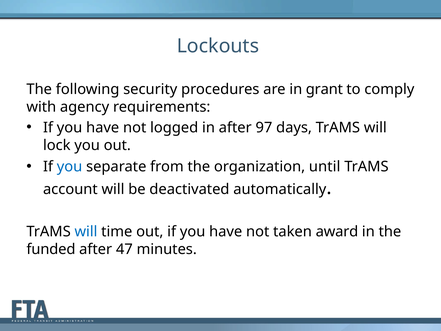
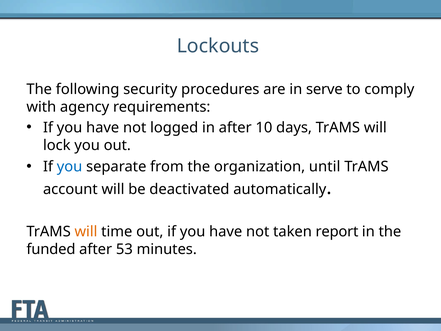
grant: grant -> serve (324, 89)
97: 97 -> 10 (264, 127)
will colour: blue -> orange (86, 231)
award: award -> report (337, 231)
47: 47 -> 53 (124, 249)
